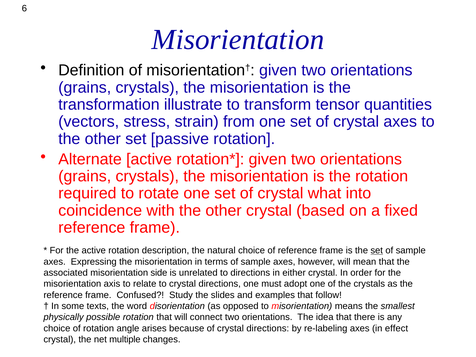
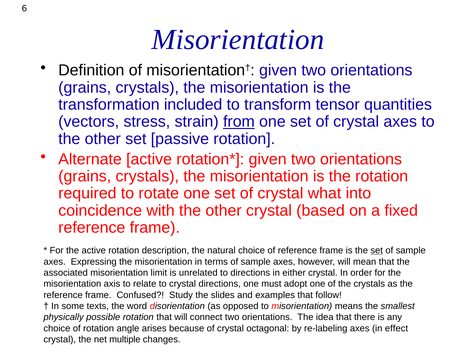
illustrate: illustrate -> included (193, 105)
from underline: none -> present (239, 122)
side: side -> limit (159, 273)
of crystal directions: directions -> octagonal (268, 328)
